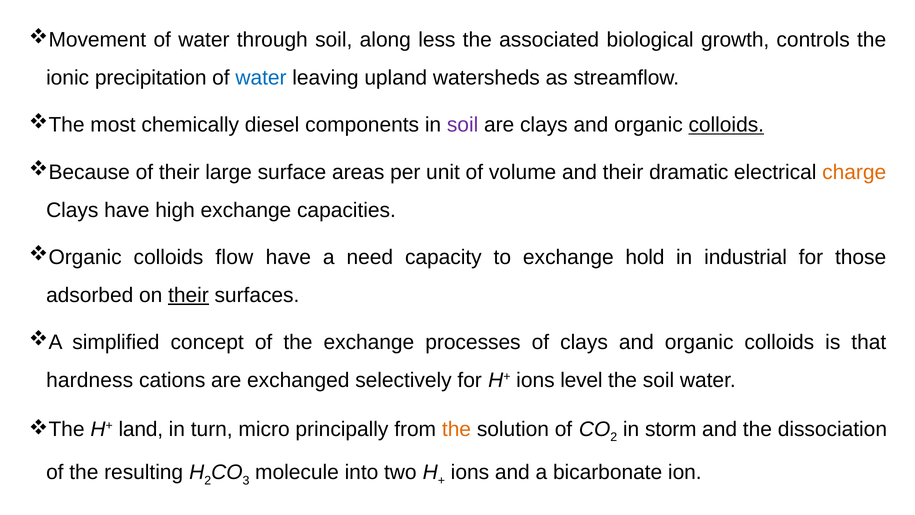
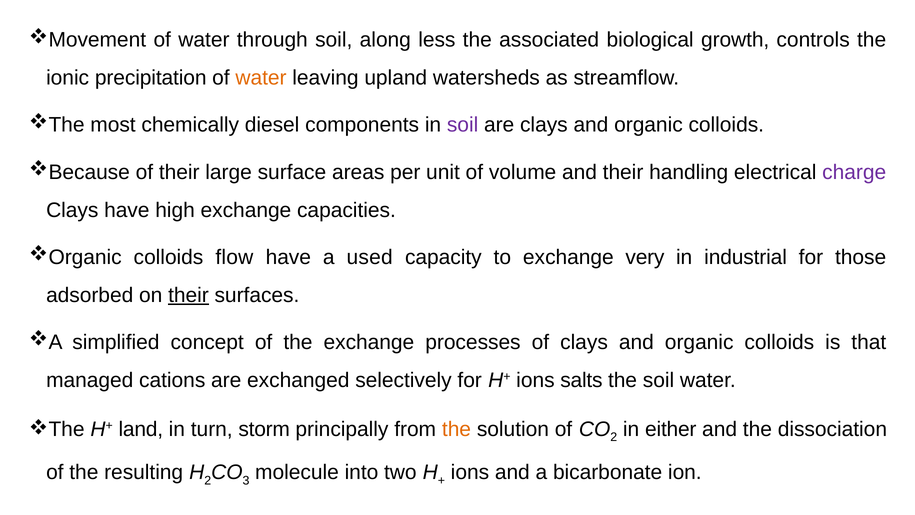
water colour: blue -> orange (261, 78)
colloids underline: present -> none (726, 125)
dramatic: dramatic -> handling (689, 172)
charge colour: orange -> purple (854, 172)
need: need -> used (370, 257)
hold: hold -> very (645, 257)
hardness: hardness -> managed (90, 380)
level: level -> salts (581, 380)
micro: micro -> storm (264, 429)
storm: storm -> either (671, 429)
